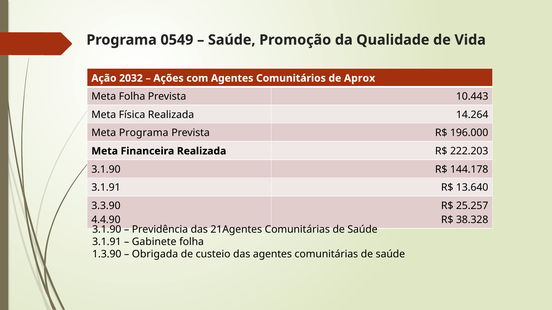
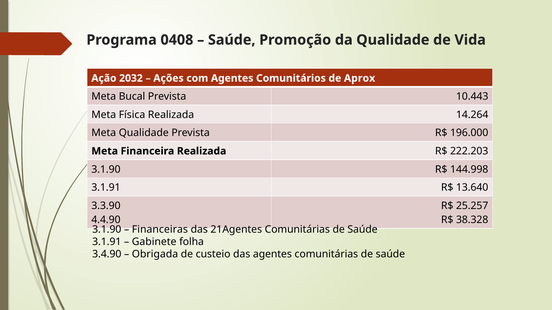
0549: 0549 -> 0408 (177, 40)
Meta Folha: Folha -> Bucal (132, 97)
Meta Programa: Programa -> Qualidade (144, 133)
144.178: 144.178 -> 144.998 (469, 170)
Previdência: Previdência -> Financeiras (160, 230)
1.3.90: 1.3.90 -> 3.4.90 (107, 255)
